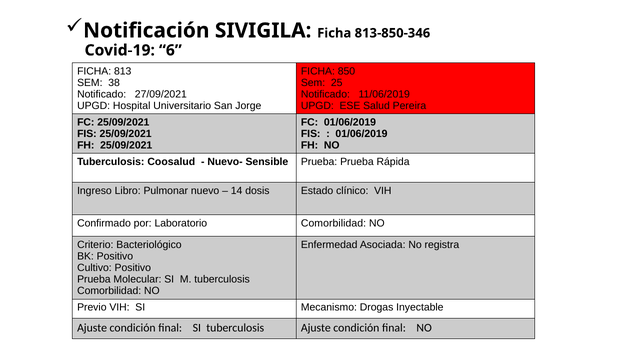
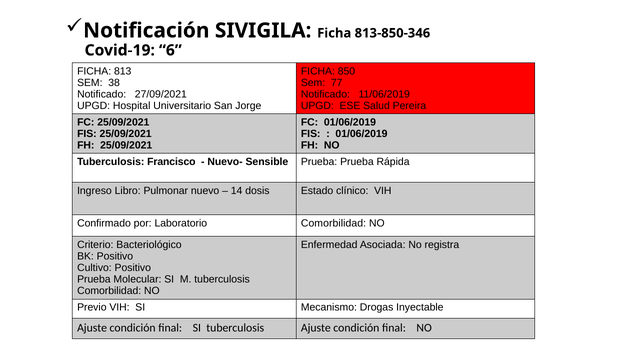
25: 25 -> 77 (337, 83)
Coosalud: Coosalud -> Francisco (171, 162)
